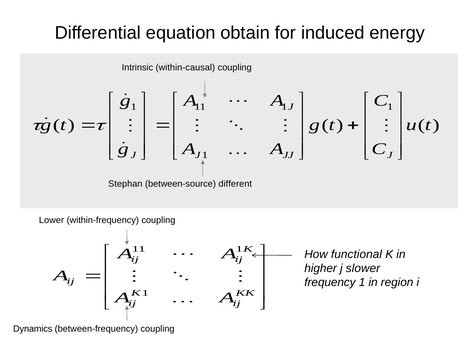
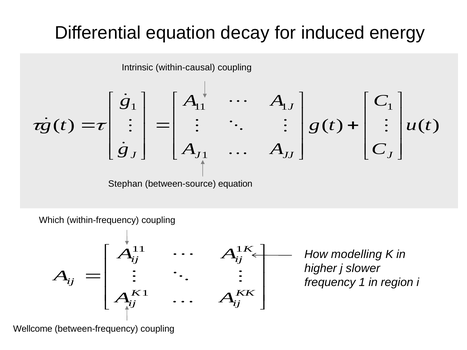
obtain: obtain -> decay (245, 33)
between-source different: different -> equation (235, 184)
Lower: Lower -> Which (52, 220)
functional: functional -> modelling (357, 255)
Dynamics: Dynamics -> Wellcome (33, 329)
